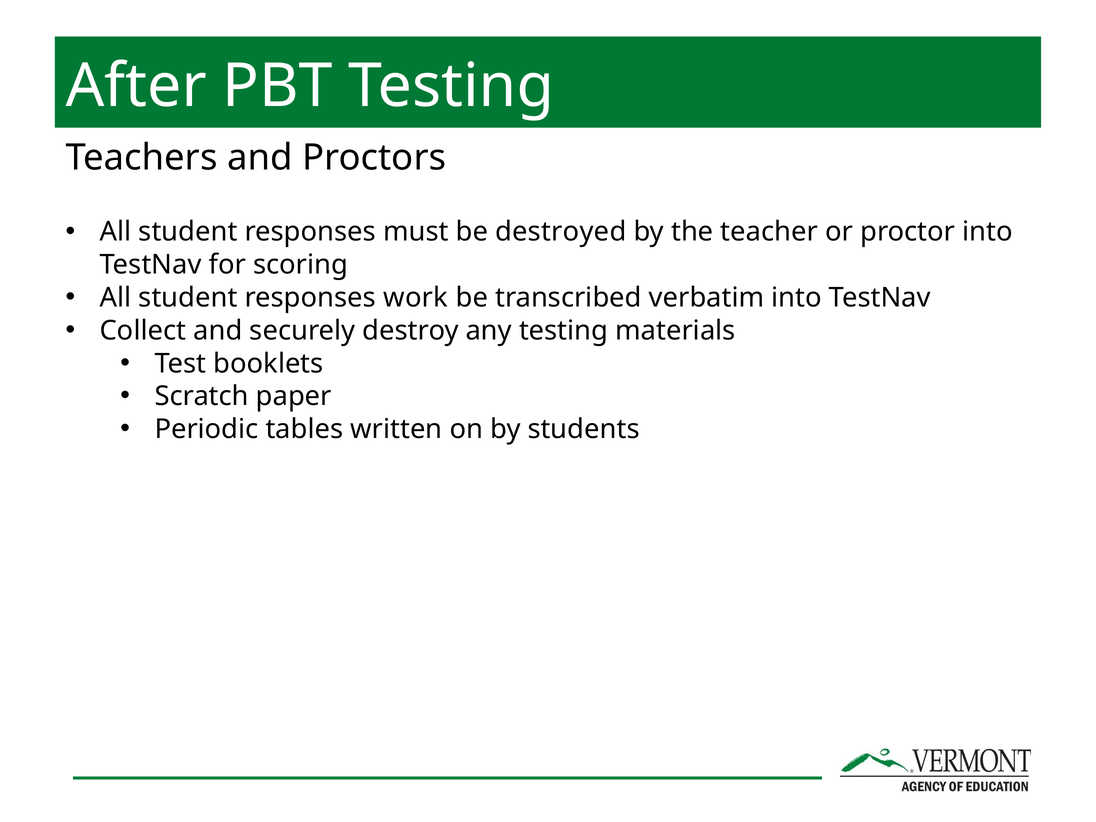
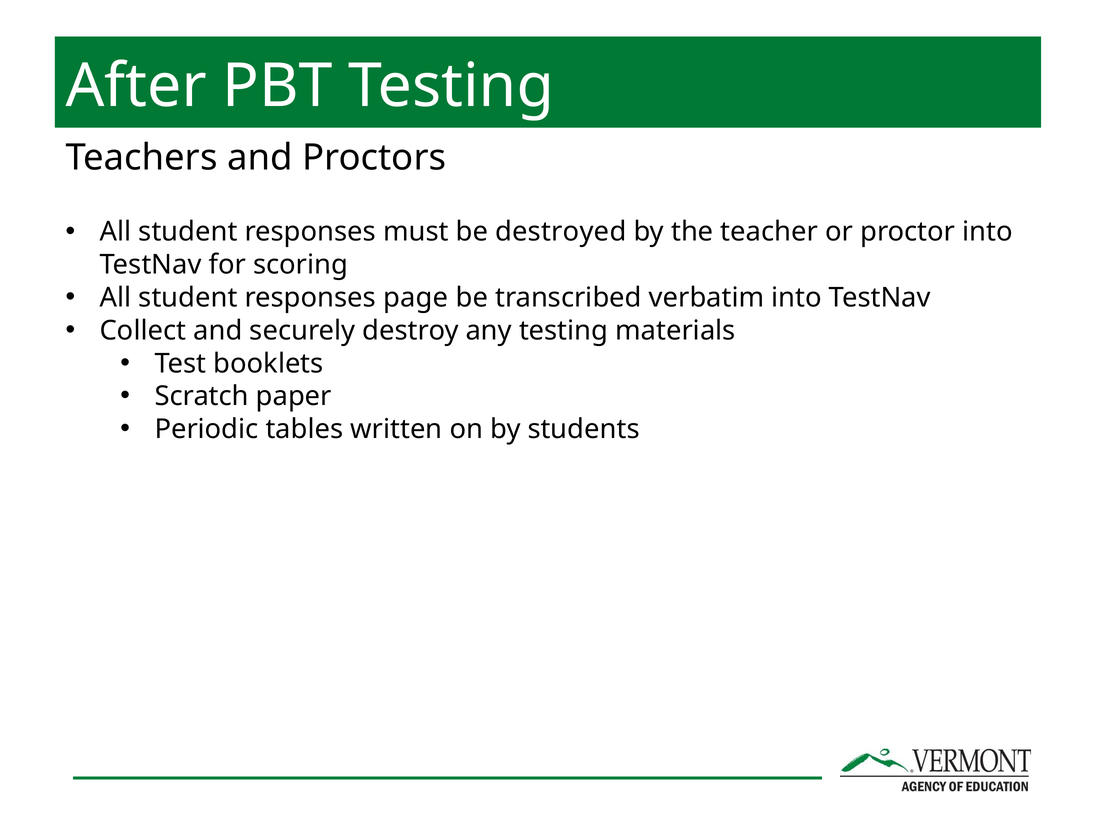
work: work -> page (416, 298)
